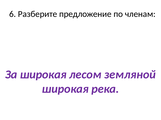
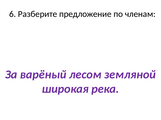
За широкая: широкая -> варёный (43, 75)
